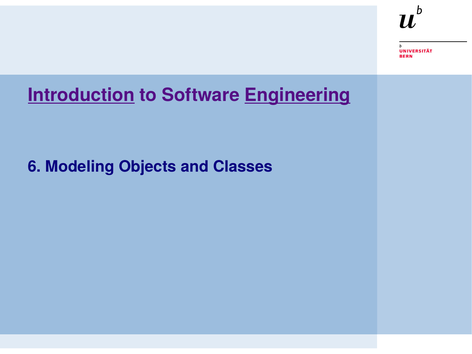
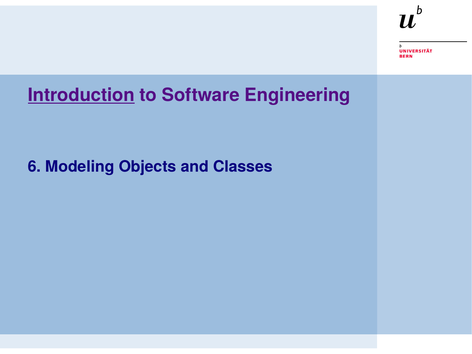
Engineering underline: present -> none (298, 95)
